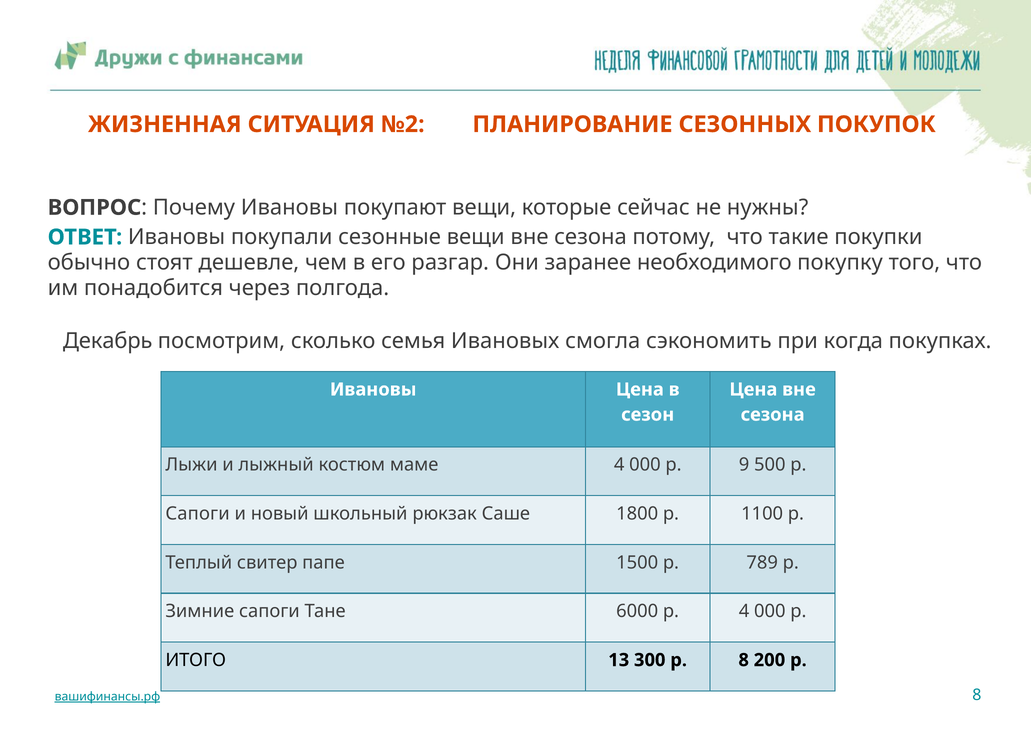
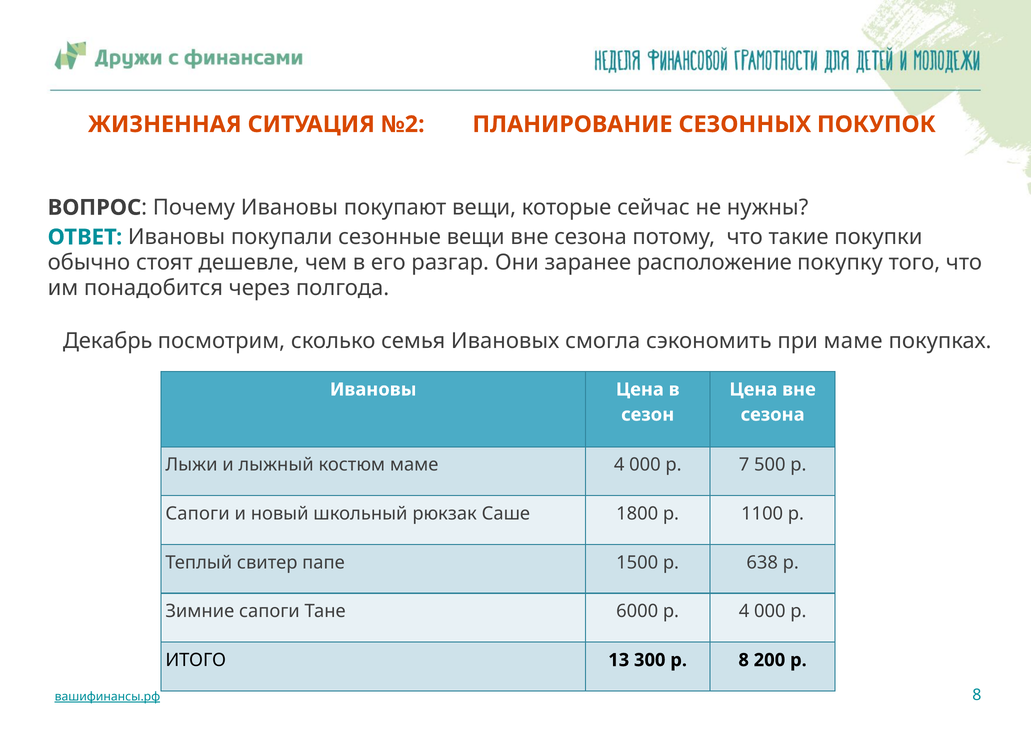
необходимого: необходимого -> расположение (714, 263)
при когда: когда -> маме (853, 341)
9: 9 -> 7 (744, 465)
789: 789 -> 638 (762, 563)
